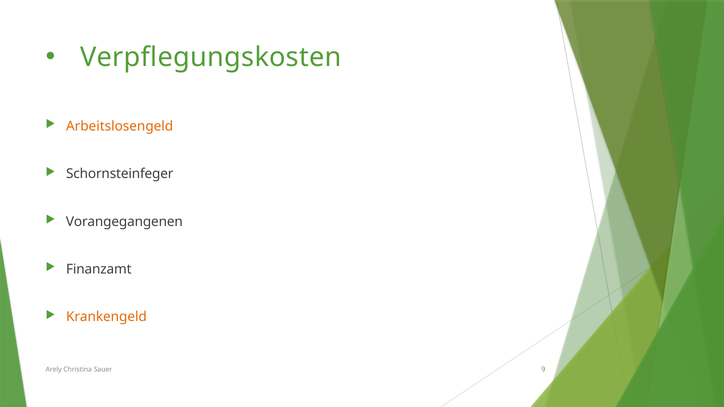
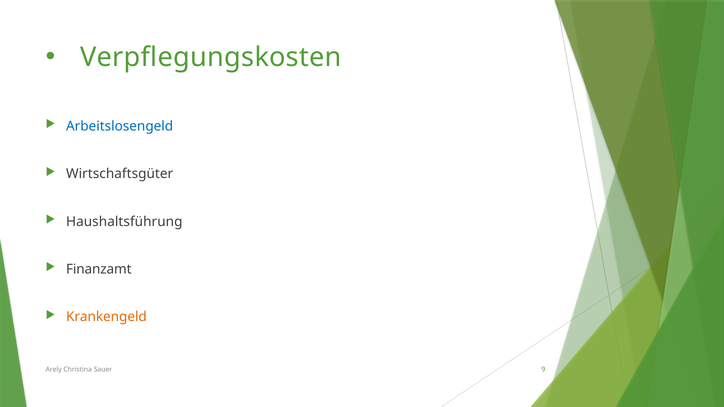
Arbeitslosengeld colour: orange -> blue (120, 126)
Schornsteinfeger: Schornsteinfeger -> Wirtschaftsgüter (120, 174)
Vorangegangenen: Vorangegangenen -> Haushaltsführung (124, 222)
